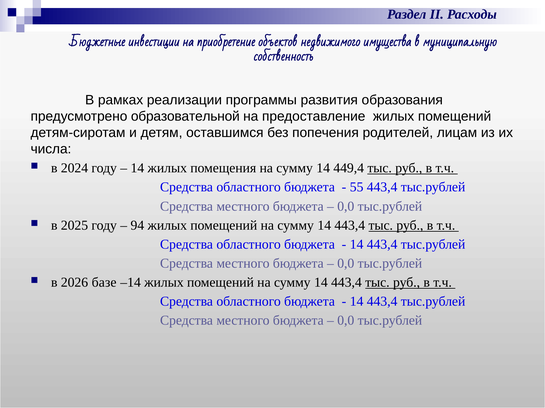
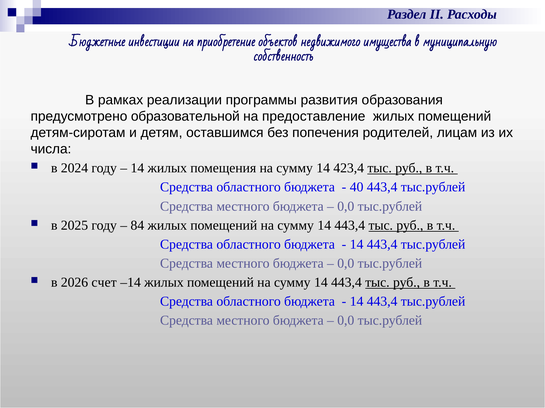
449,4: 449,4 -> 423,4 (349, 168)
55: 55 -> 40 (357, 187)
94: 94 -> 84 (137, 226)
базе: базе -> счет (104, 283)
